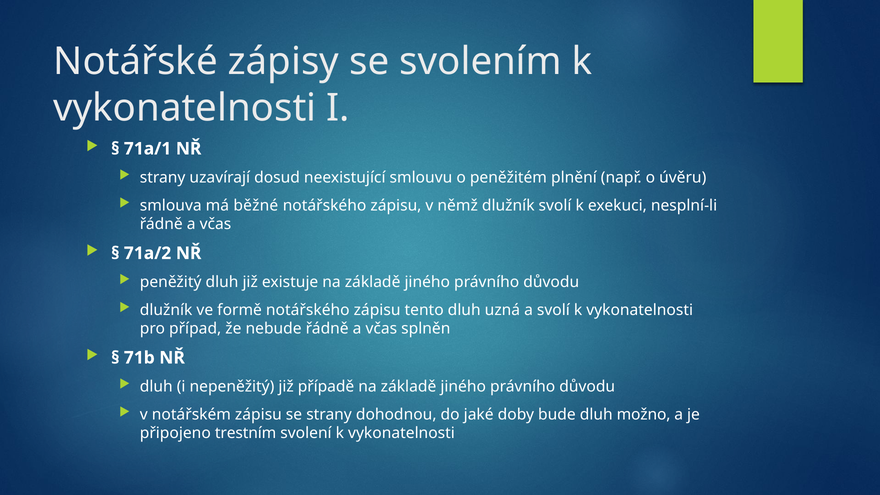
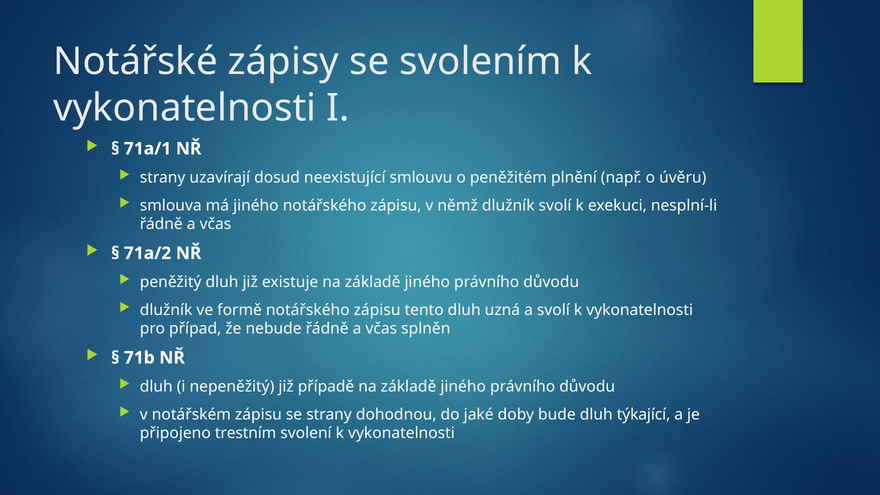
má běžné: běžné -> jiného (256, 205)
možno: možno -> týkající (644, 415)
